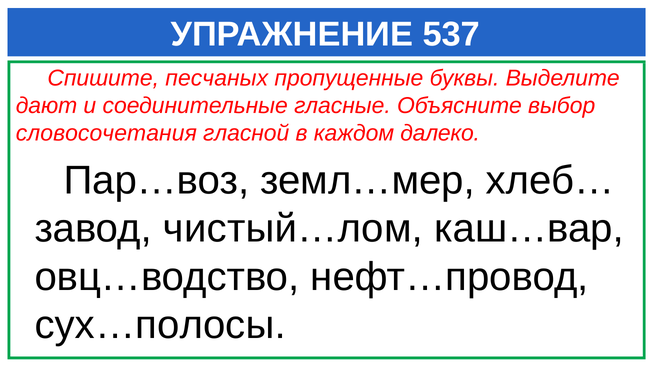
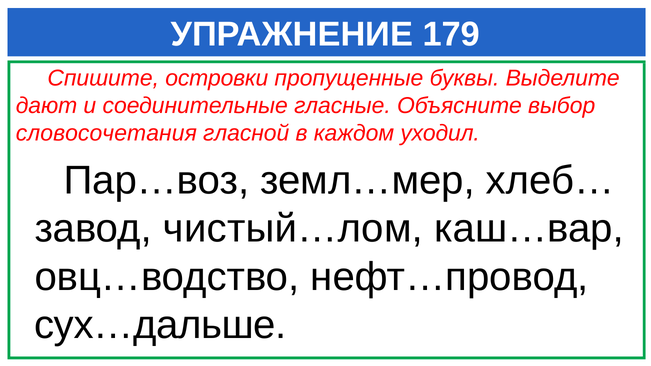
537: 537 -> 179 (451, 35)
песчаных: песчаных -> островки (217, 78)
далеко: далеко -> уходил (440, 133)
сух…полосы: сух…полосы -> сух…дальше (160, 325)
